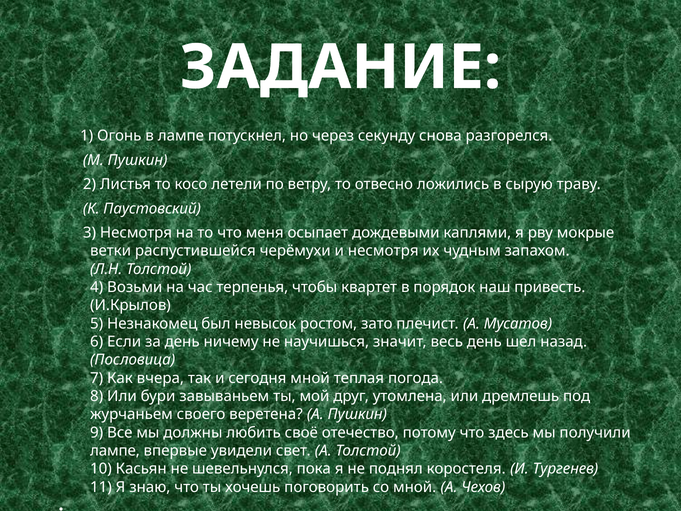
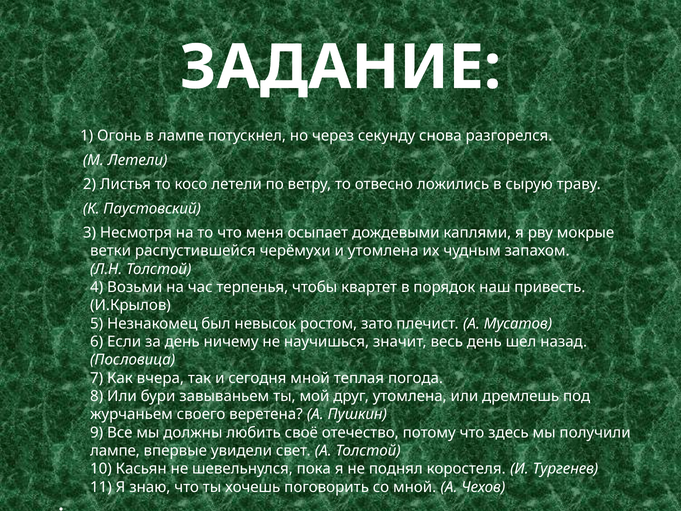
М Пушкин: Пушкин -> Летели (138, 160)
и несмотря: несмотря -> утомлена (383, 251)
